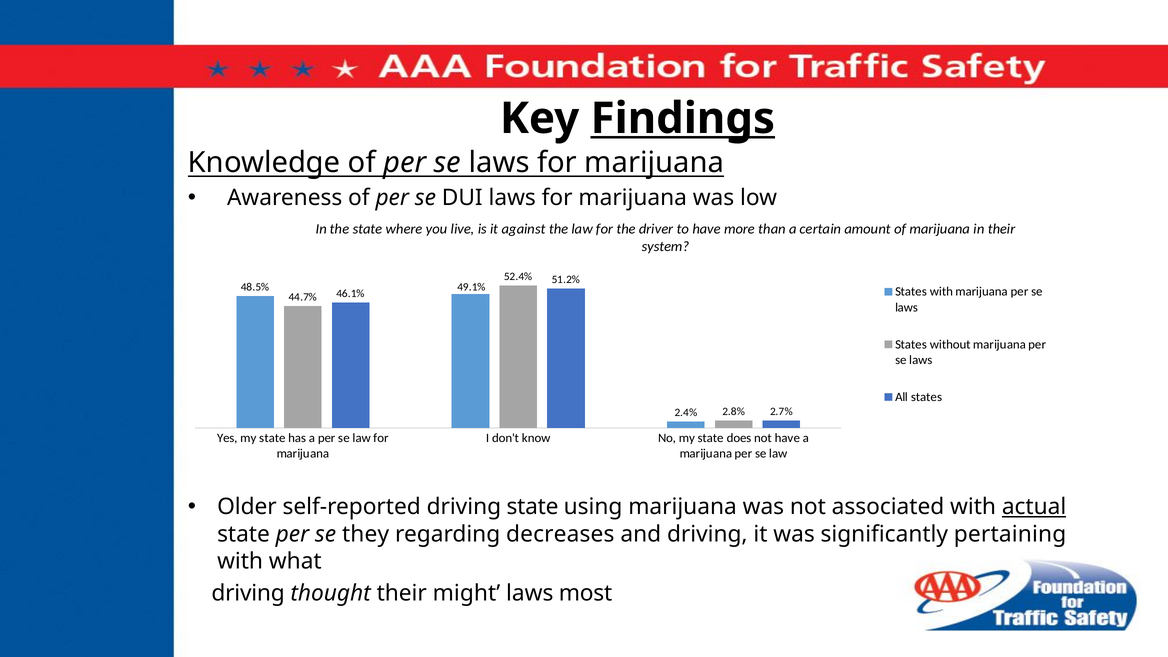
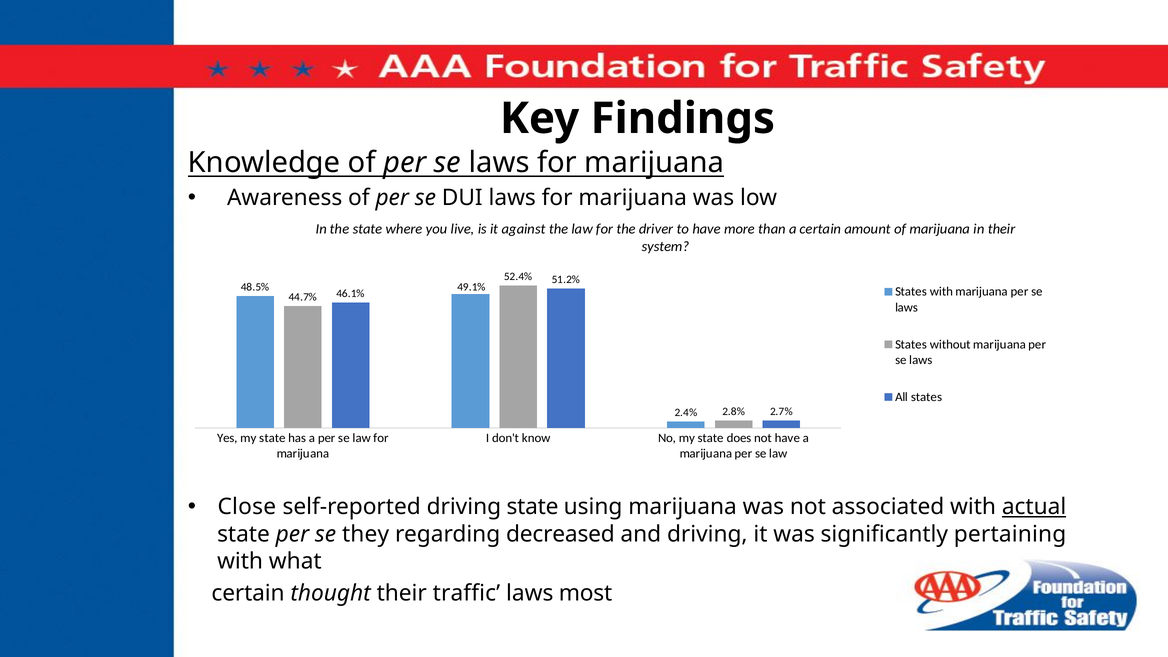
Findings underline: present -> none (683, 119)
Older: Older -> Close (247, 507)
decreases: decreases -> decreased (560, 534)
driving: driving -> certain (248, 593)
might: might -> traffic (466, 593)
